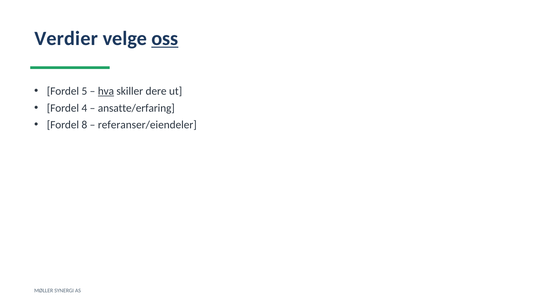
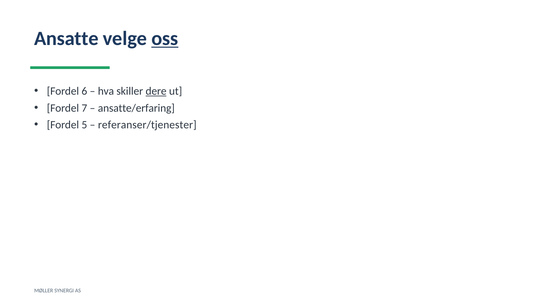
Verdier: Verdier -> Ansatte (66, 38)
5: 5 -> 6 (84, 91)
hva underline: present -> none (106, 91)
dere underline: none -> present (156, 91)
4: 4 -> 7 (84, 108)
8: 8 -> 5 (84, 125)
referanser/eiendeler: referanser/eiendeler -> referanser/tjenester (147, 125)
